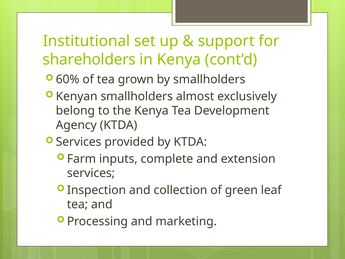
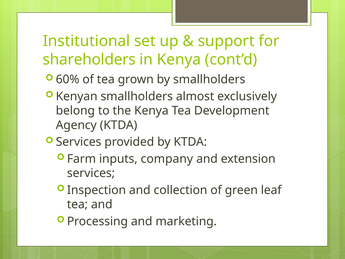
complete: complete -> company (167, 159)
